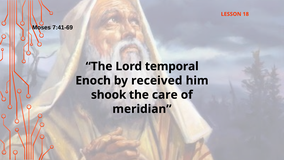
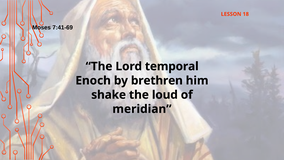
received: received -> brethren (157, 80)
shook: shook -> shake (109, 95)
care: care -> loud (165, 95)
